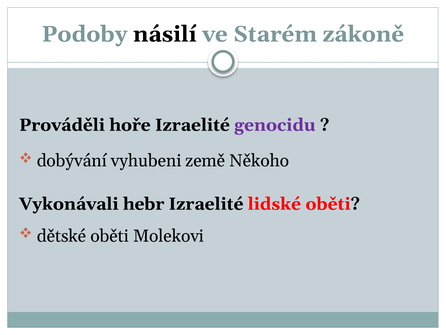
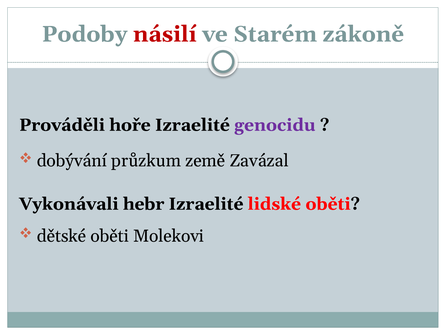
násilí colour: black -> red (165, 34)
vyhubeni: vyhubeni -> průzkum (146, 161)
Někoho: Někoho -> Zavázal (259, 161)
